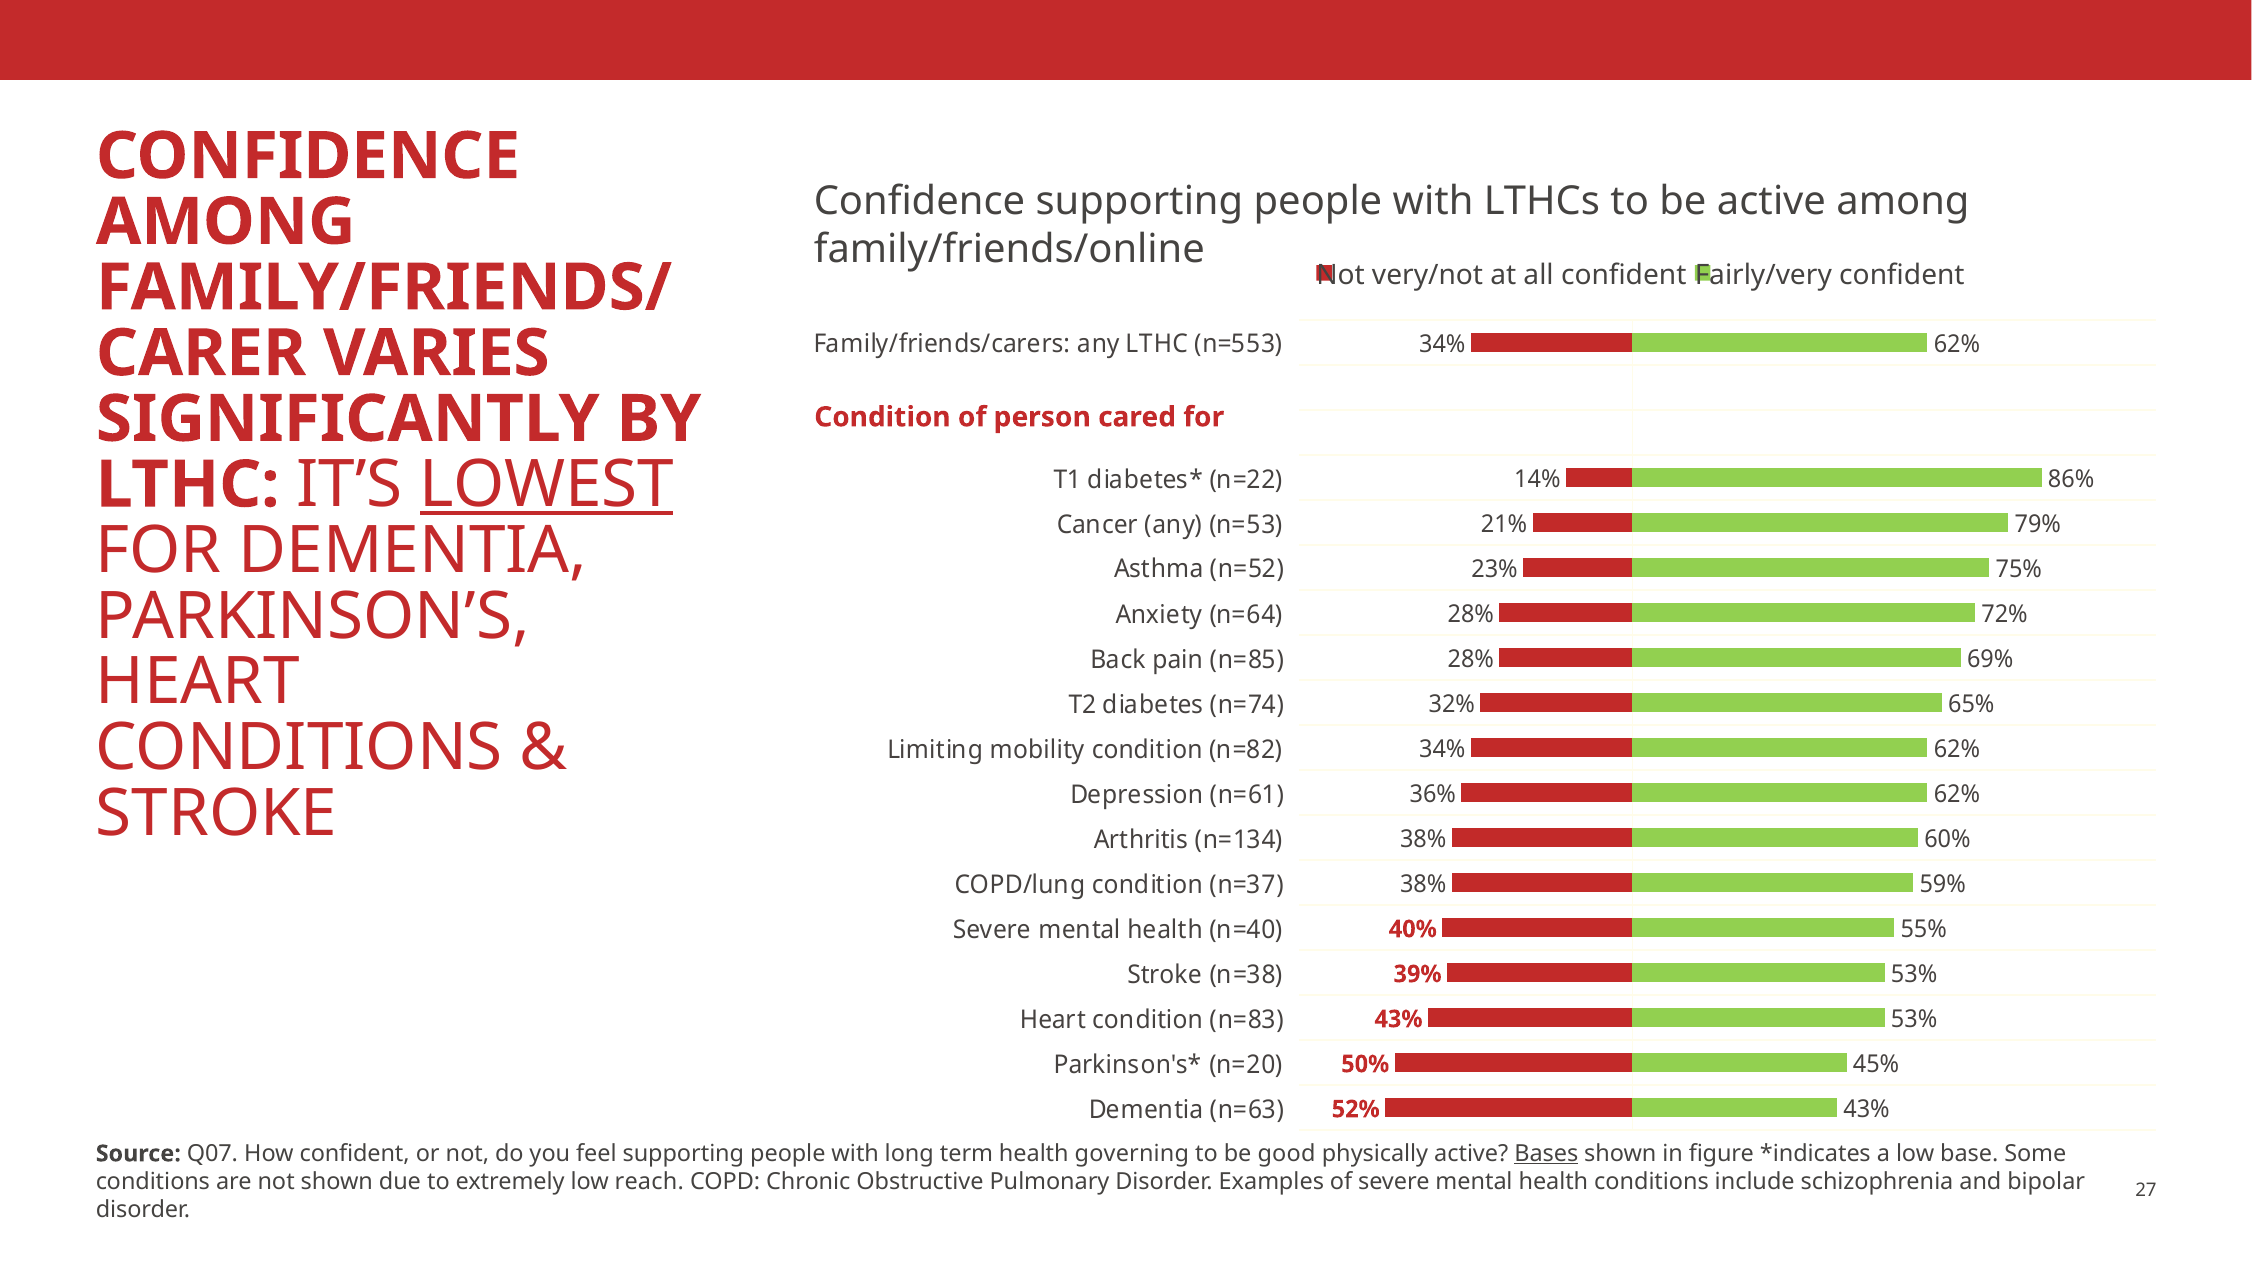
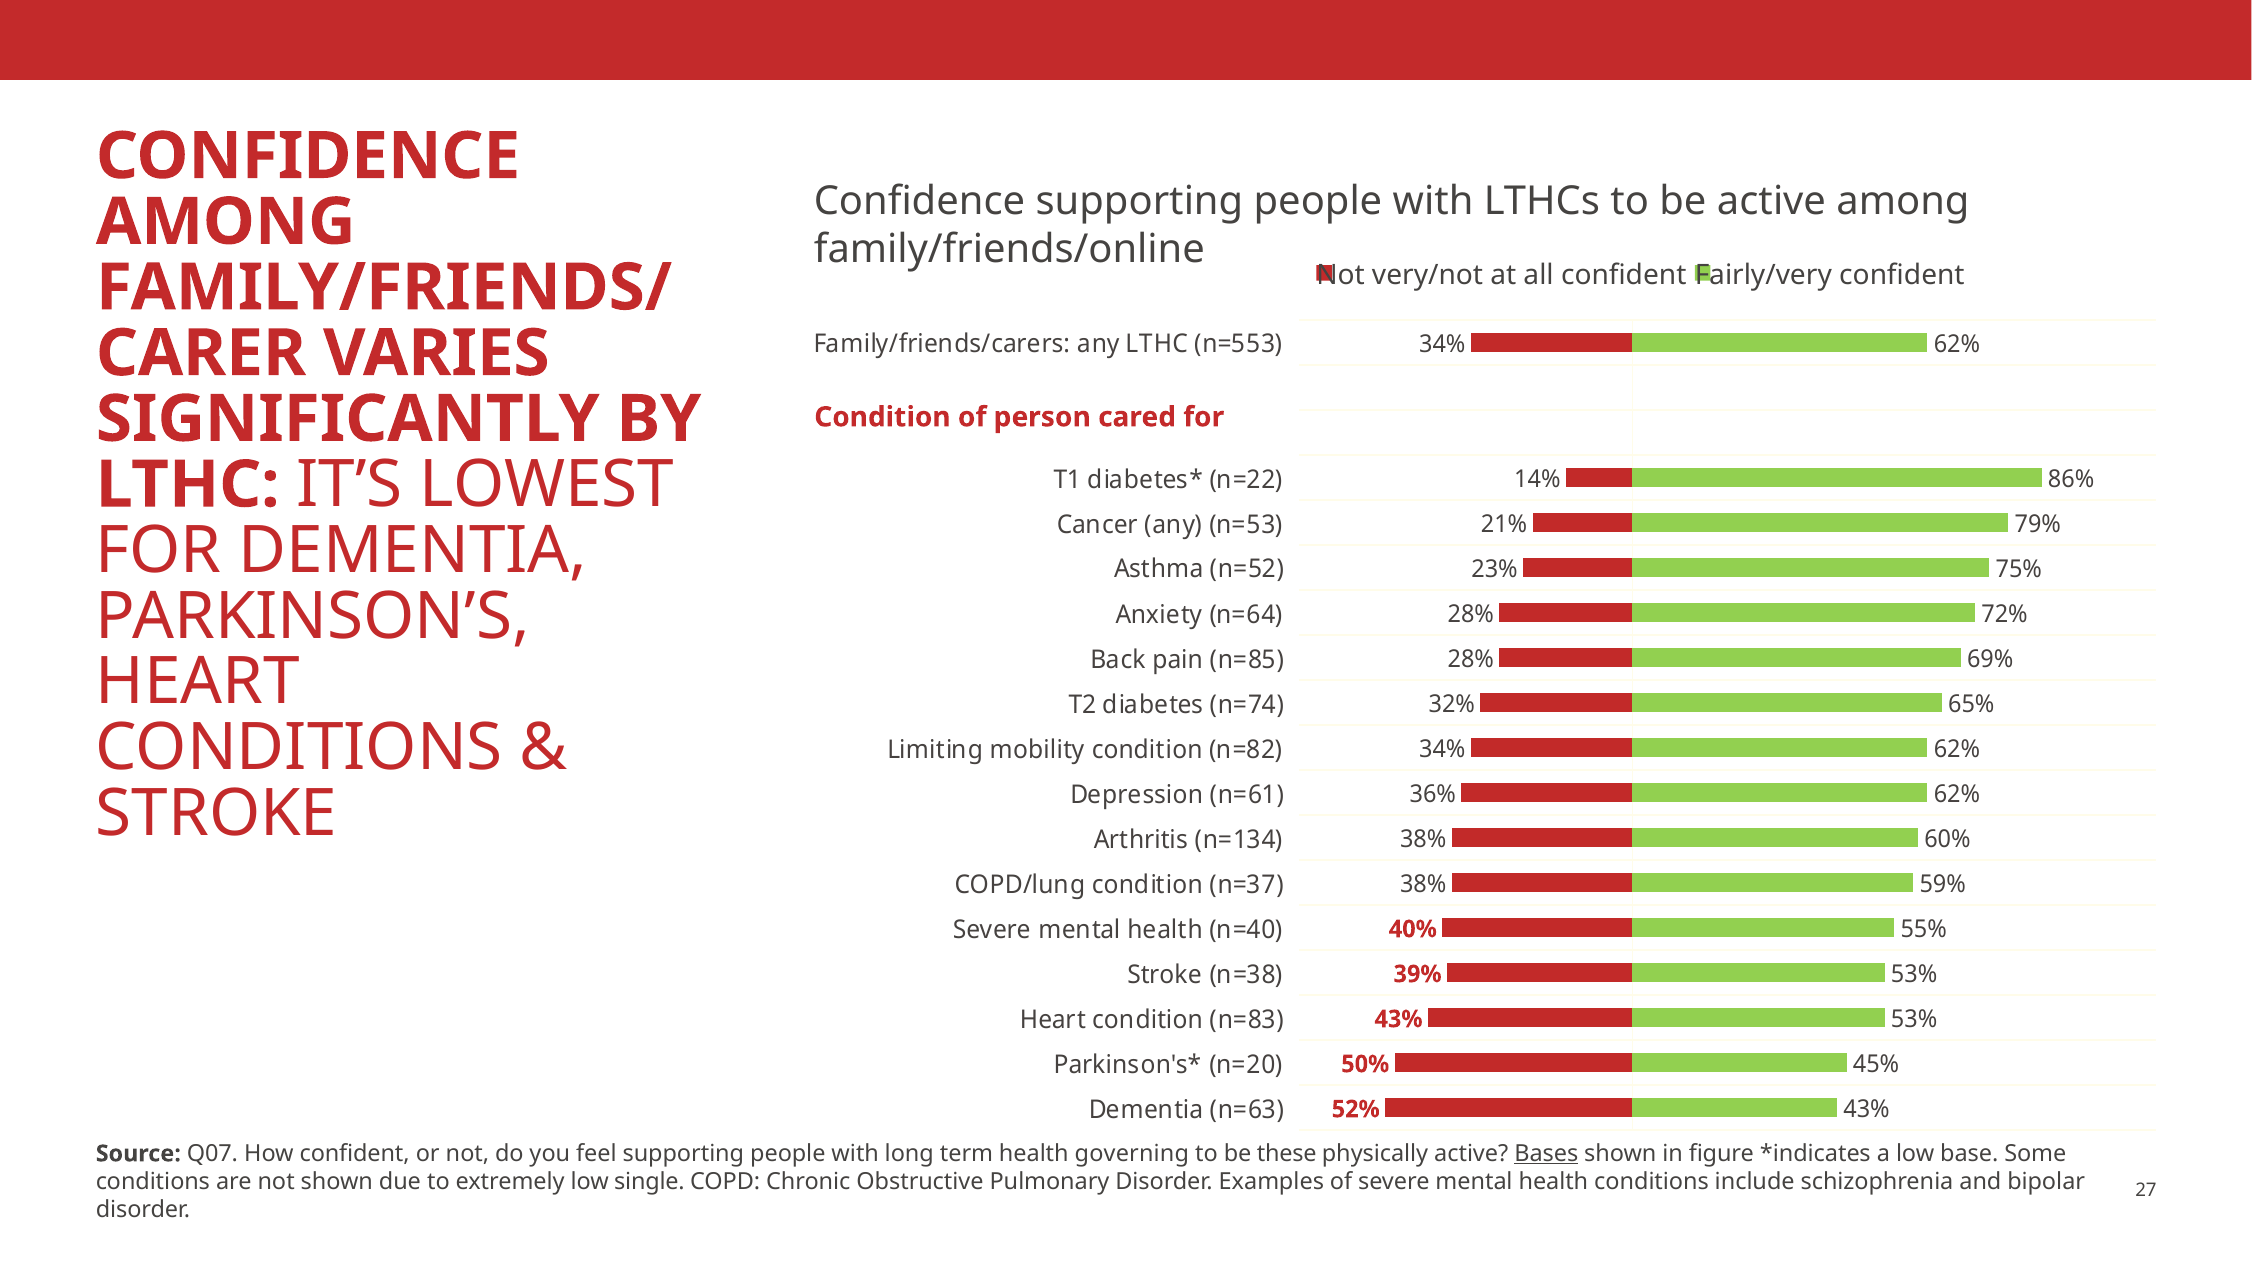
LOWEST underline: present -> none (547, 485)
good: good -> these (1287, 1153)
reach: reach -> single (649, 1182)
